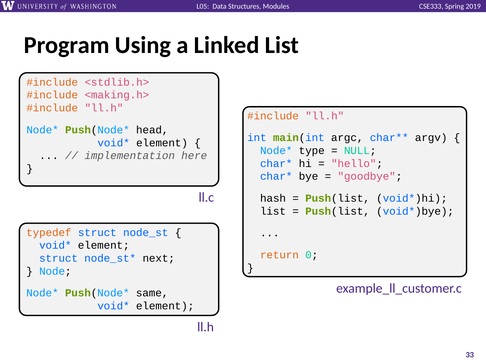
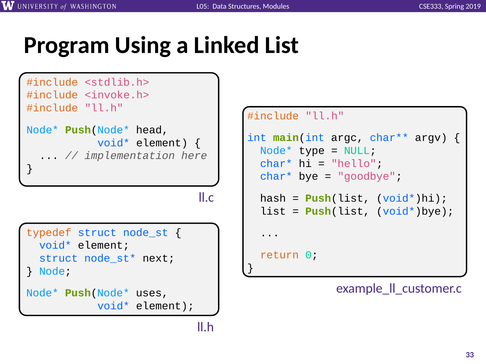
<making.h>: <making.h> -> <invoke.h> (117, 95)
same: same -> uses (152, 294)
